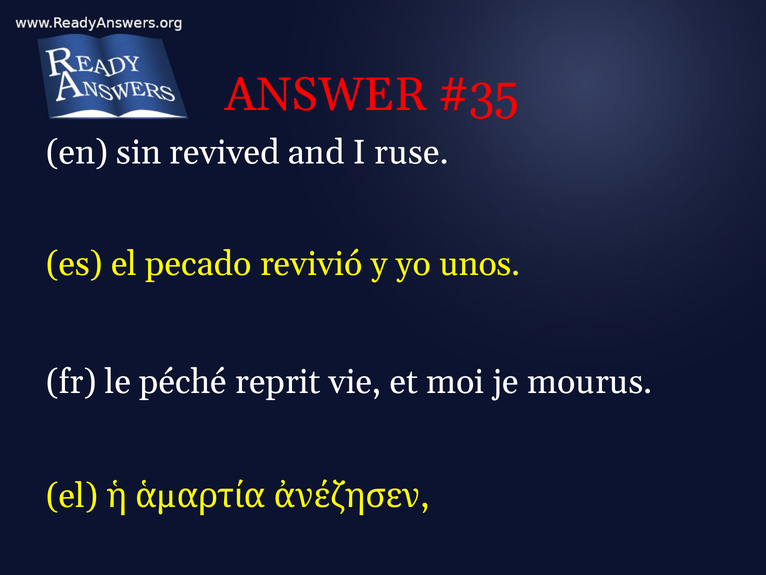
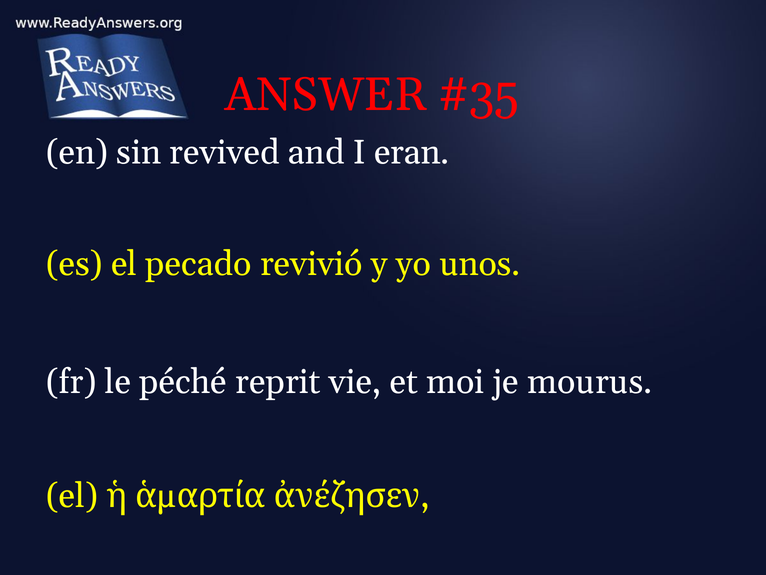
ruse: ruse -> eran (412, 153)
